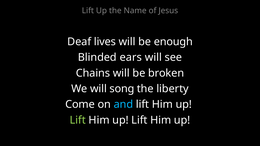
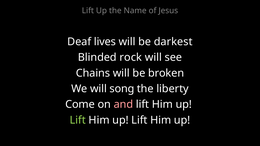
enough: enough -> darkest (173, 42)
ears: ears -> rock (131, 57)
and colour: light blue -> pink (123, 105)
